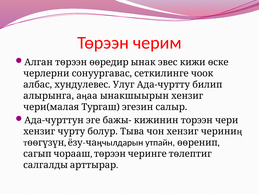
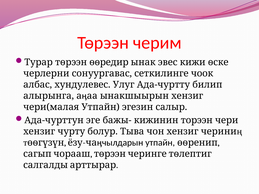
Алган: Алган -> Турар (39, 62)
чери(малая Тургаш: Тургаш -> Утпайн (101, 107)
